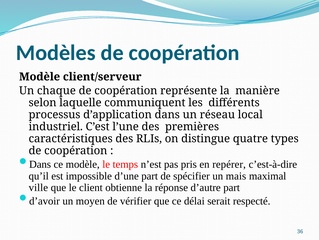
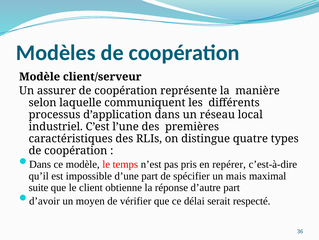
chaque: chaque -> assurer (57, 91)
ville: ville -> suite (38, 187)
